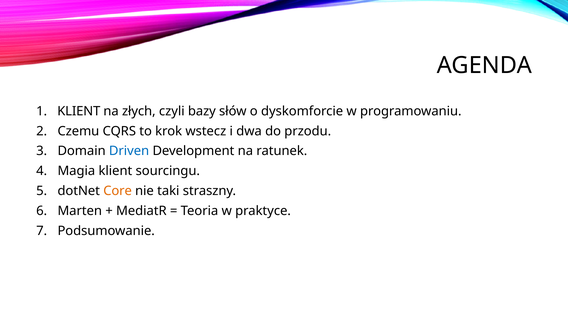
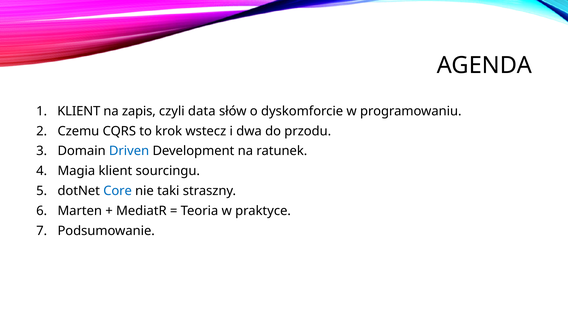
złych: złych -> zapis (139, 111)
bazy: bazy -> data (202, 111)
Core colour: orange -> blue (118, 191)
